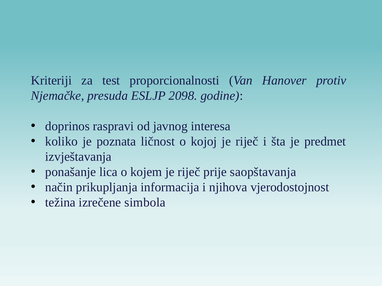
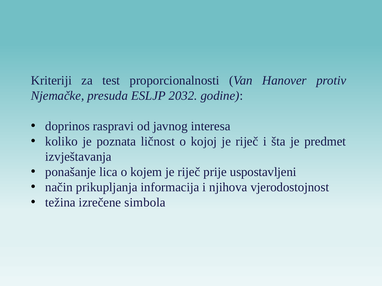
2098: 2098 -> 2032 (183, 96)
saopštavanja: saopštavanja -> uspostavljeni (263, 172)
